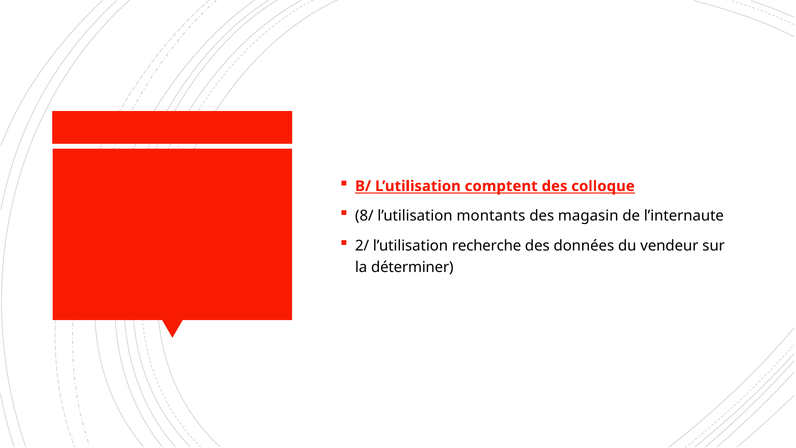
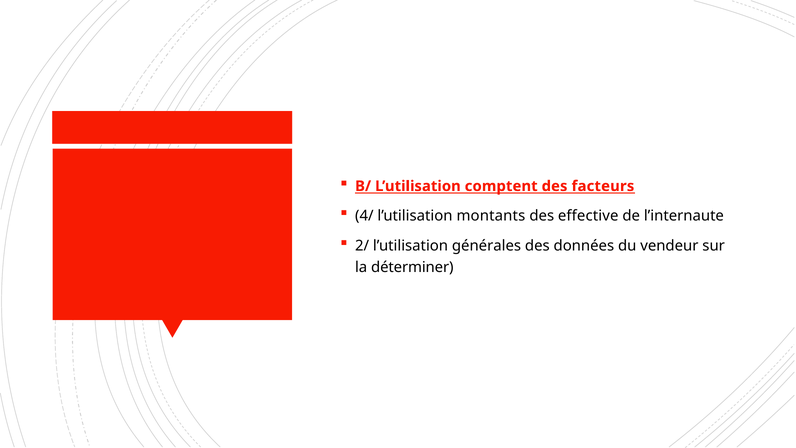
colloque: colloque -> facteurs (603, 186)
8/: 8/ -> 4/ (364, 216)
magasin: magasin -> effective (588, 216)
recherche: recherche -> générales (487, 246)
